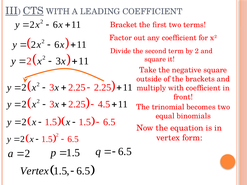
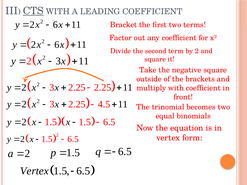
III underline: present -> none (12, 11)
